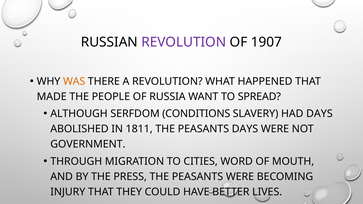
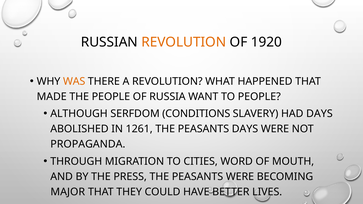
REVOLUTION colour: purple -> orange (184, 42)
1907: 1907 -> 1920 (266, 42)
TO SPREAD: SPREAD -> PEOPLE (259, 97)
1811: 1811 -> 1261 (139, 129)
GOVERNMENT: GOVERNMENT -> PROPAGANDA (88, 144)
INJURY: INJURY -> MAJOR (68, 192)
